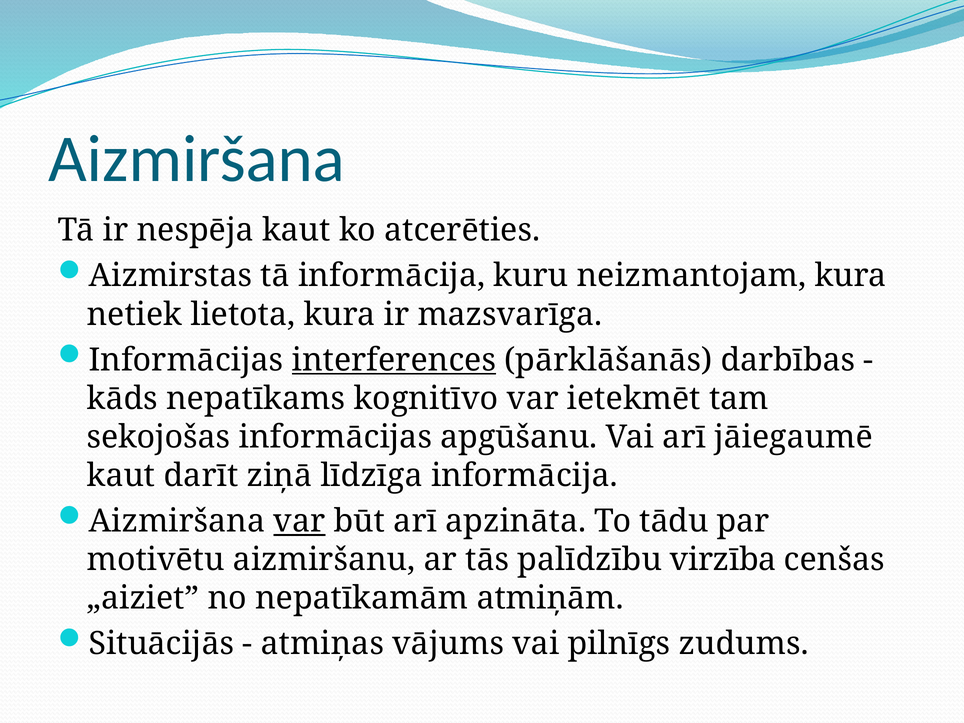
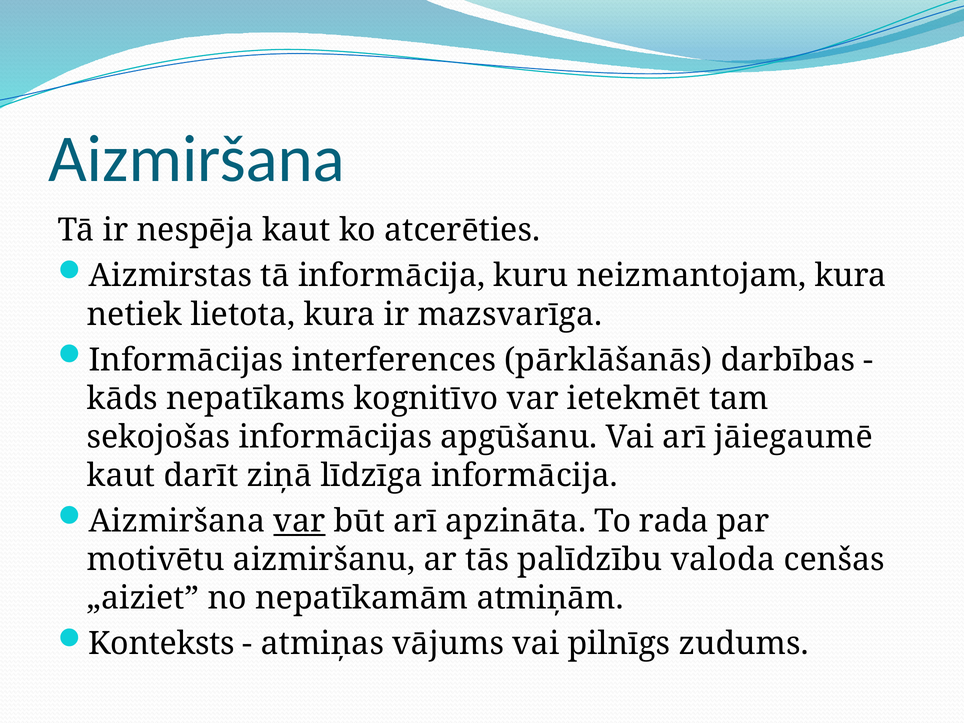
interferences underline: present -> none (394, 360)
tādu: tādu -> rada (674, 521)
virzība: virzība -> valoda (723, 560)
Situācijās: Situācijās -> Konteksts (162, 644)
